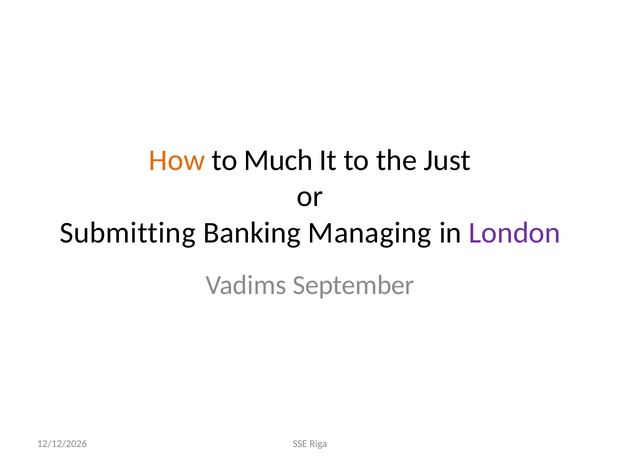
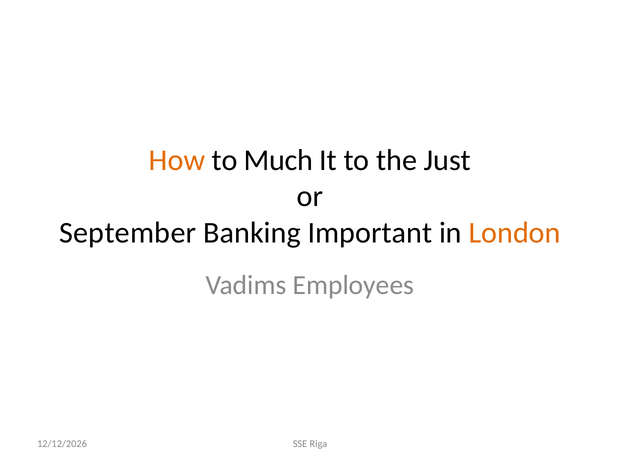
Submitting: Submitting -> September (128, 233)
Managing: Managing -> Important (370, 233)
London colour: purple -> orange (515, 233)
September: September -> Employees (353, 285)
